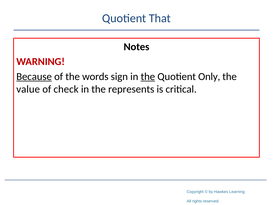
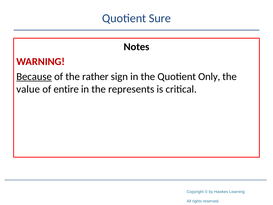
That: That -> Sure (160, 18)
words: words -> rather (95, 76)
the underline: present -> none (148, 76)
check: check -> entire (66, 89)
